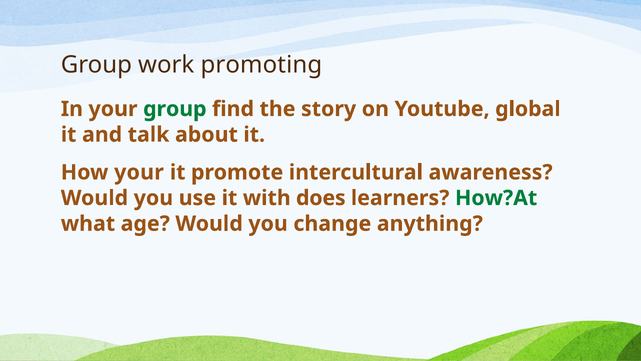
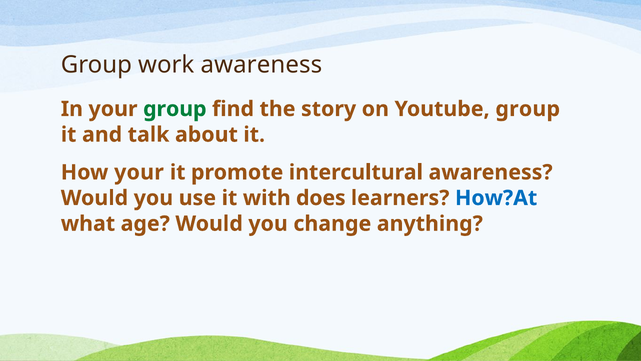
work promoting: promoting -> awareness (261, 65)
Youtube global: global -> group (528, 109)
How?At colour: green -> blue (496, 198)
